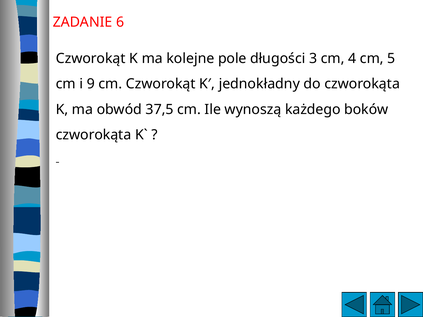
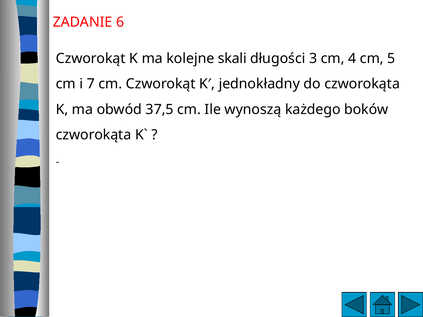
pole: pole -> skali (232, 59)
9: 9 -> 7 (91, 84)
